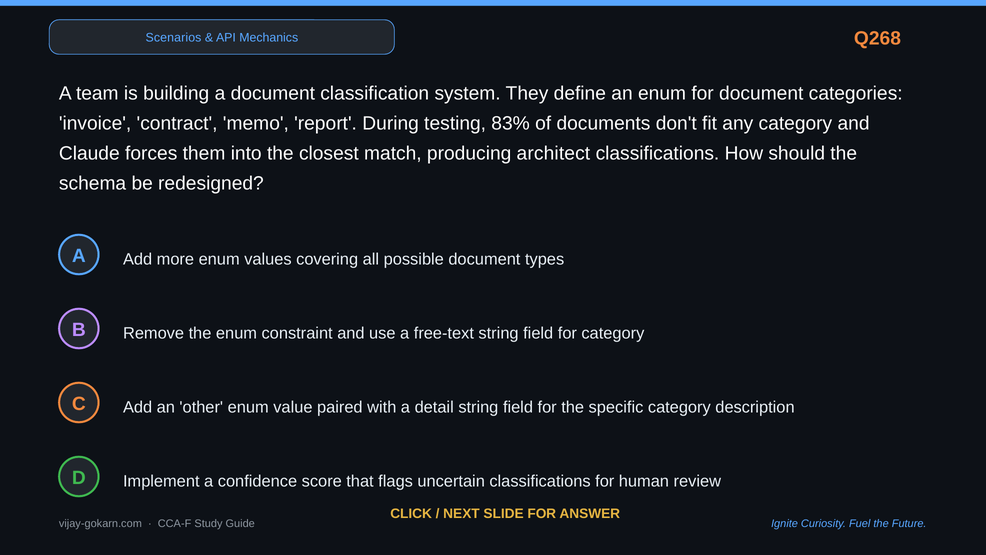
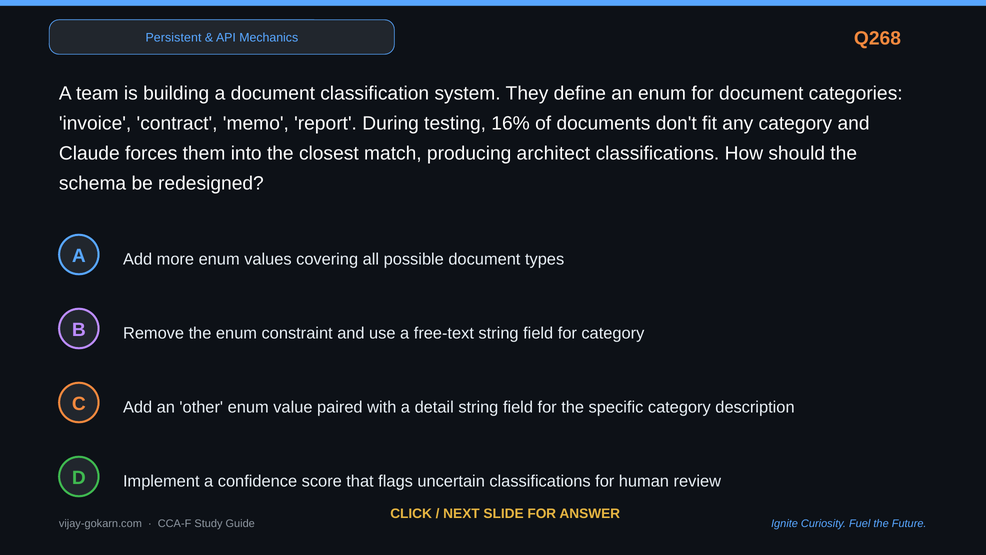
Scenarios: Scenarios -> Persistent (173, 38)
83%: 83% -> 16% (511, 123)
